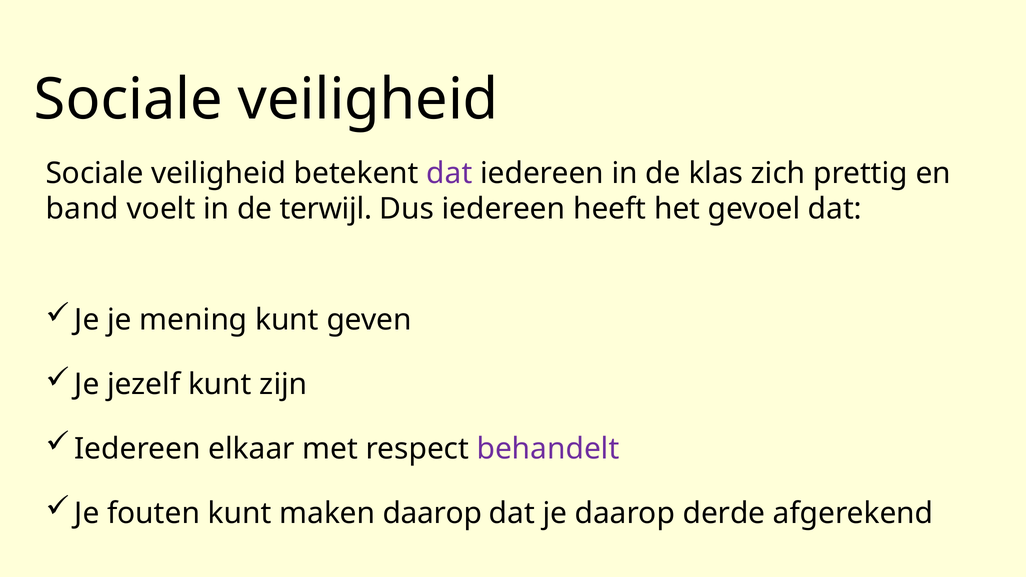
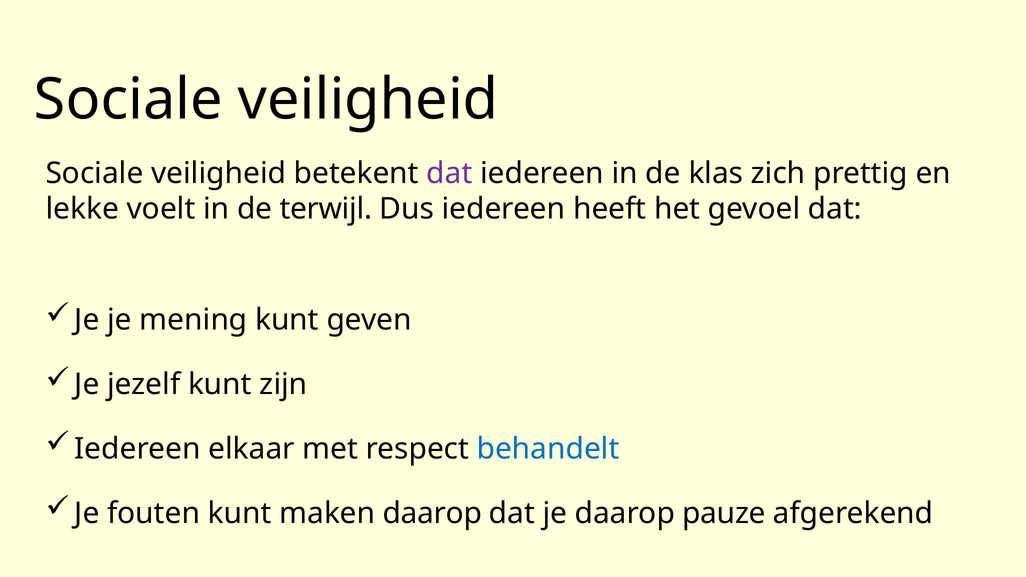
band: band -> lekke (82, 209)
behandelt colour: purple -> blue (548, 449)
derde: derde -> pauze (724, 513)
